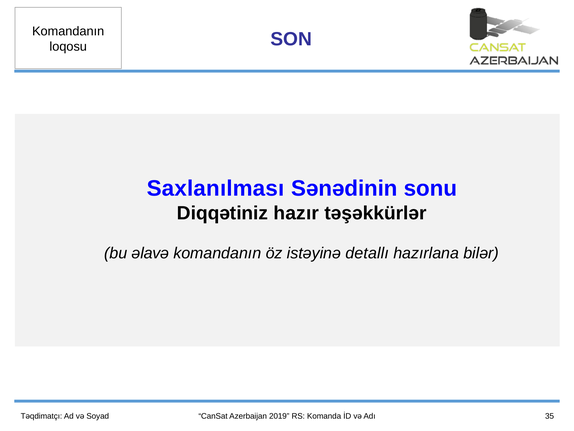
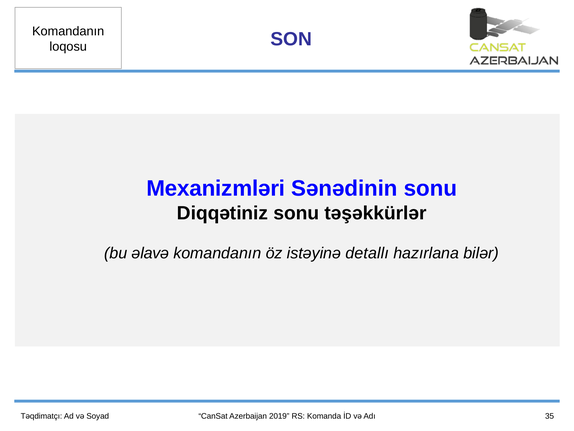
Saxlanılması: Saxlanılması -> Mexanizmləri (216, 188)
Diqqətiniz hazır: hazır -> sonu (296, 213)
